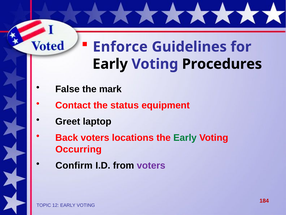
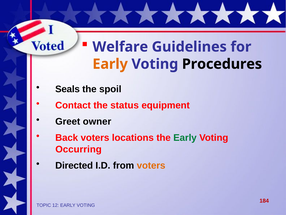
Enforce: Enforce -> Welfare (120, 47)
Early colour: black -> orange (110, 64)
False: False -> Seals (67, 89)
mark: mark -> spoil (110, 89)
laptop: laptop -> owner (97, 121)
Confirm: Confirm -> Directed (74, 165)
voters colour: purple -> orange (151, 165)
